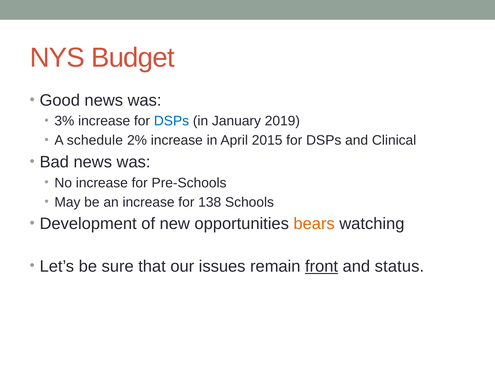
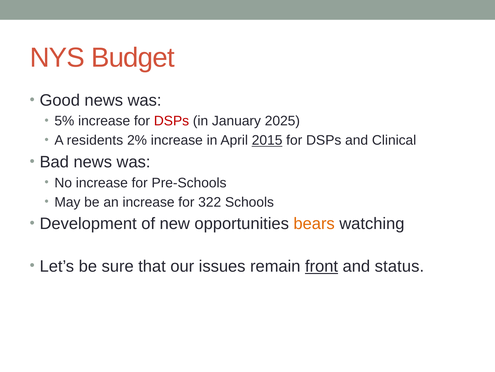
3%: 3% -> 5% (64, 121)
DSPs colour: blue -> red (171, 121)
2019: 2019 -> 2025 (282, 121)
schedule: schedule -> residents (95, 140)
2015 underline: none -> present (267, 140)
138: 138 -> 322 (210, 202)
